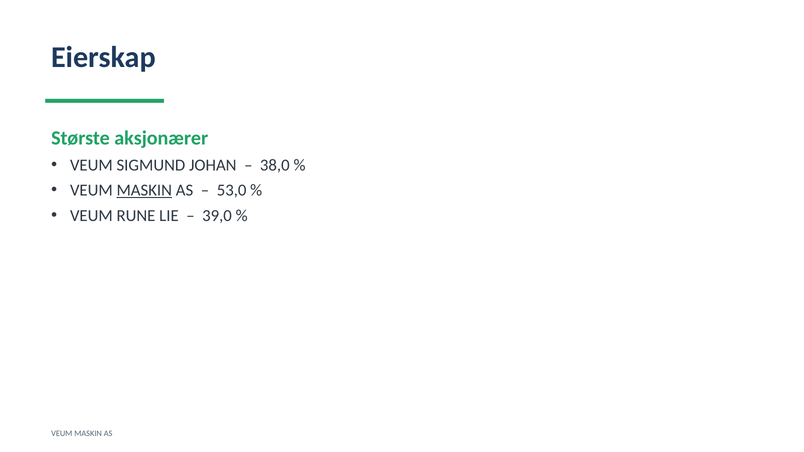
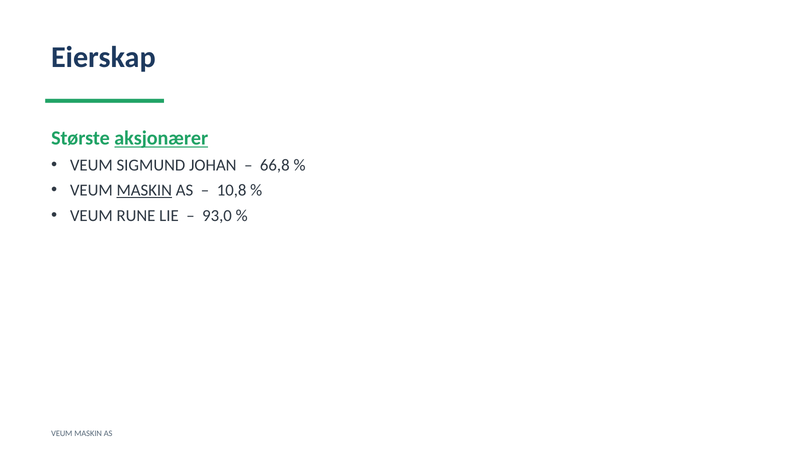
aksjonærer underline: none -> present (161, 138)
38,0: 38,0 -> 66,8 (275, 165)
53,0: 53,0 -> 10,8 (232, 190)
39,0: 39,0 -> 93,0 (217, 216)
